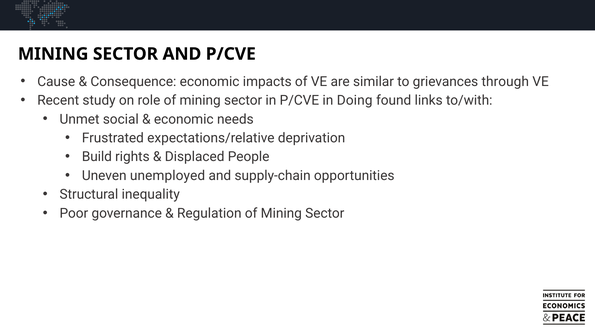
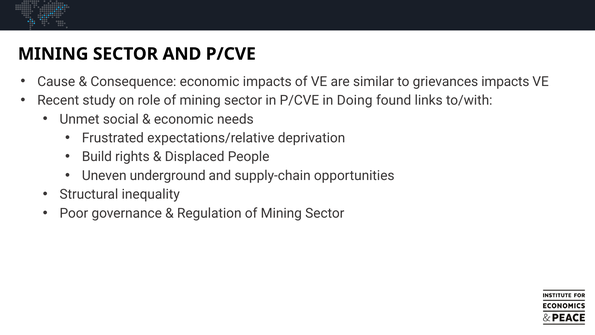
grievances through: through -> impacts (505, 81)
unemployed: unemployed -> underground (168, 175)
